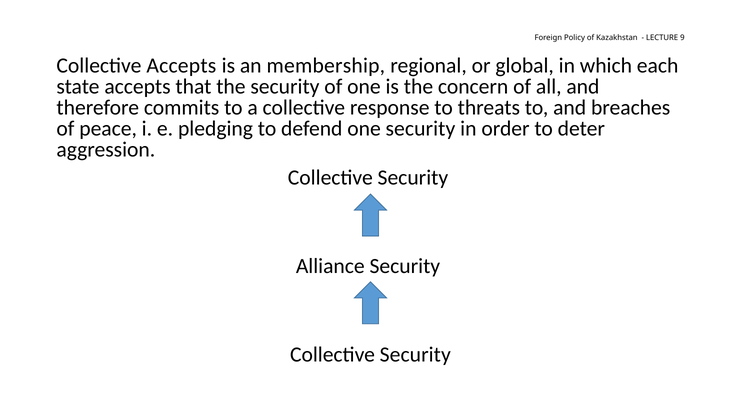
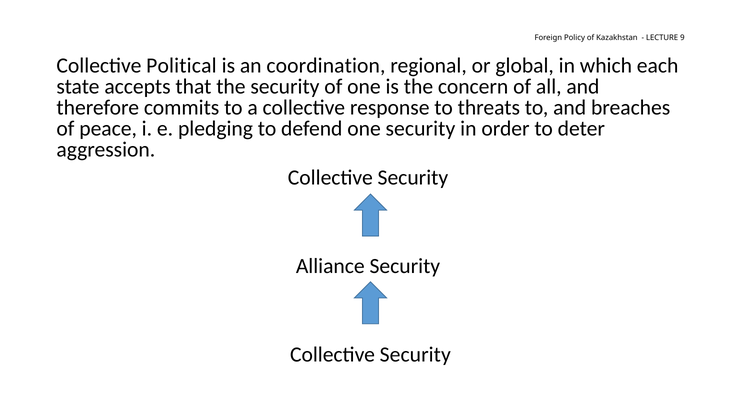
Collective Accepts: Accepts -> Political (181, 65)
membership: membership -> coordination (326, 65)
